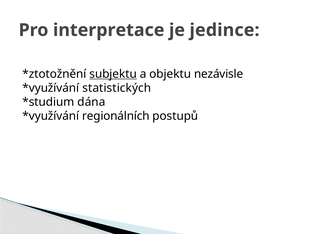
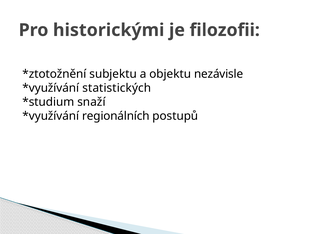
interpretace: interpretace -> historickými (109, 30)
jedince: jedince -> filozofii (225, 30)
subjektu underline: present -> none (113, 74)
dána: dána -> snaží (91, 102)
